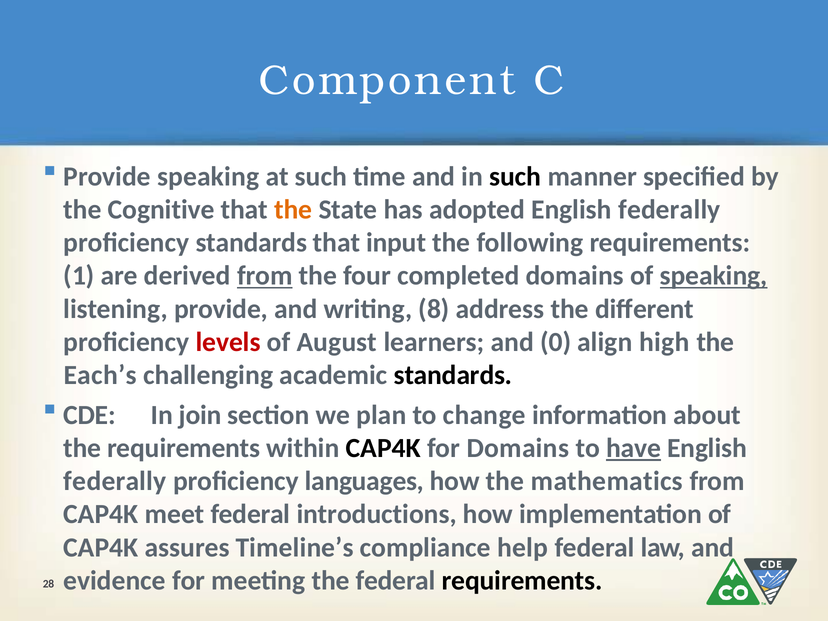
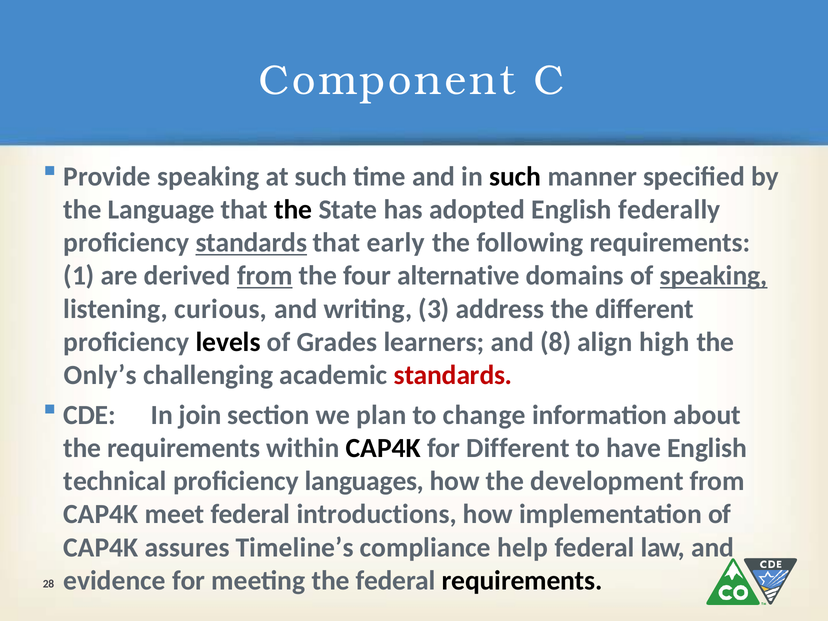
Cognitive: Cognitive -> Language (161, 210)
the colour: orange -> black (293, 210)
standards underline: none -> present (251, 243)
input: input -> early (396, 243)
completed: completed -> alternative (458, 276)
listening provide: provide -> curious (221, 309)
8: 8 -> 3 (434, 309)
levels colour: red -> black (228, 342)
August: August -> Grades (337, 342)
0: 0 -> 8 (556, 342)
Each’s: Each’s -> Only’s (100, 375)
standards colour: black -> red (453, 375)
for Domains: Domains -> Different (518, 448)
have underline: present -> none (634, 448)
federally: federally -> technical (115, 481)
mathematics: mathematics -> development (607, 481)
